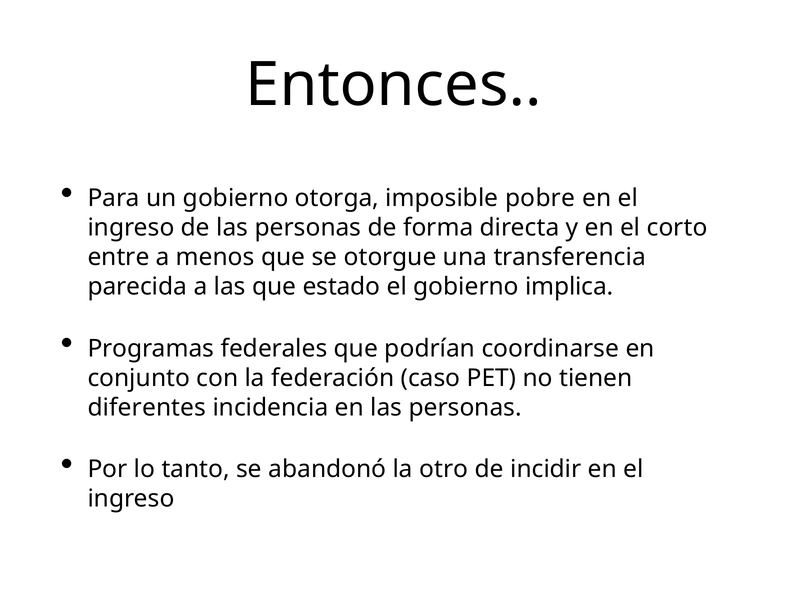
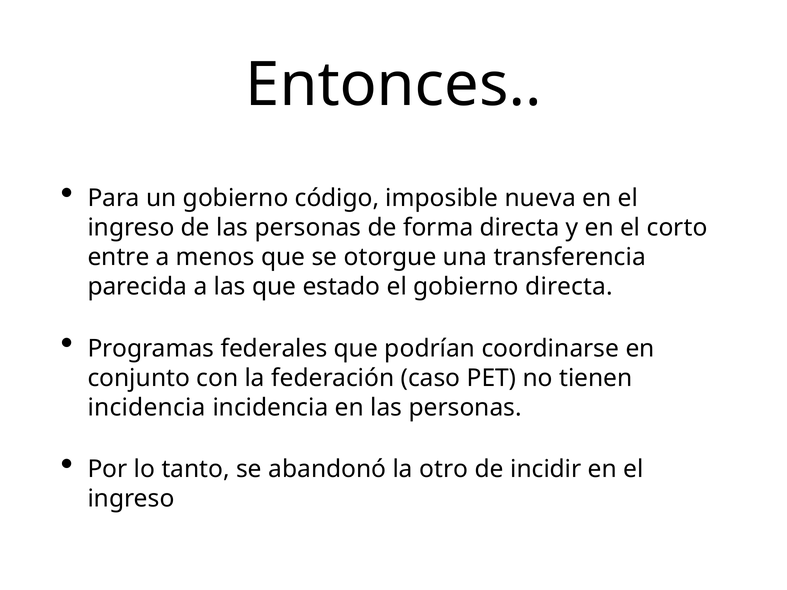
otorga: otorga -> código (337, 198)
pobre: pobre -> nueva (540, 198)
gobierno implica: implica -> directa (569, 287)
diferentes: diferentes -> incidencia (147, 408)
